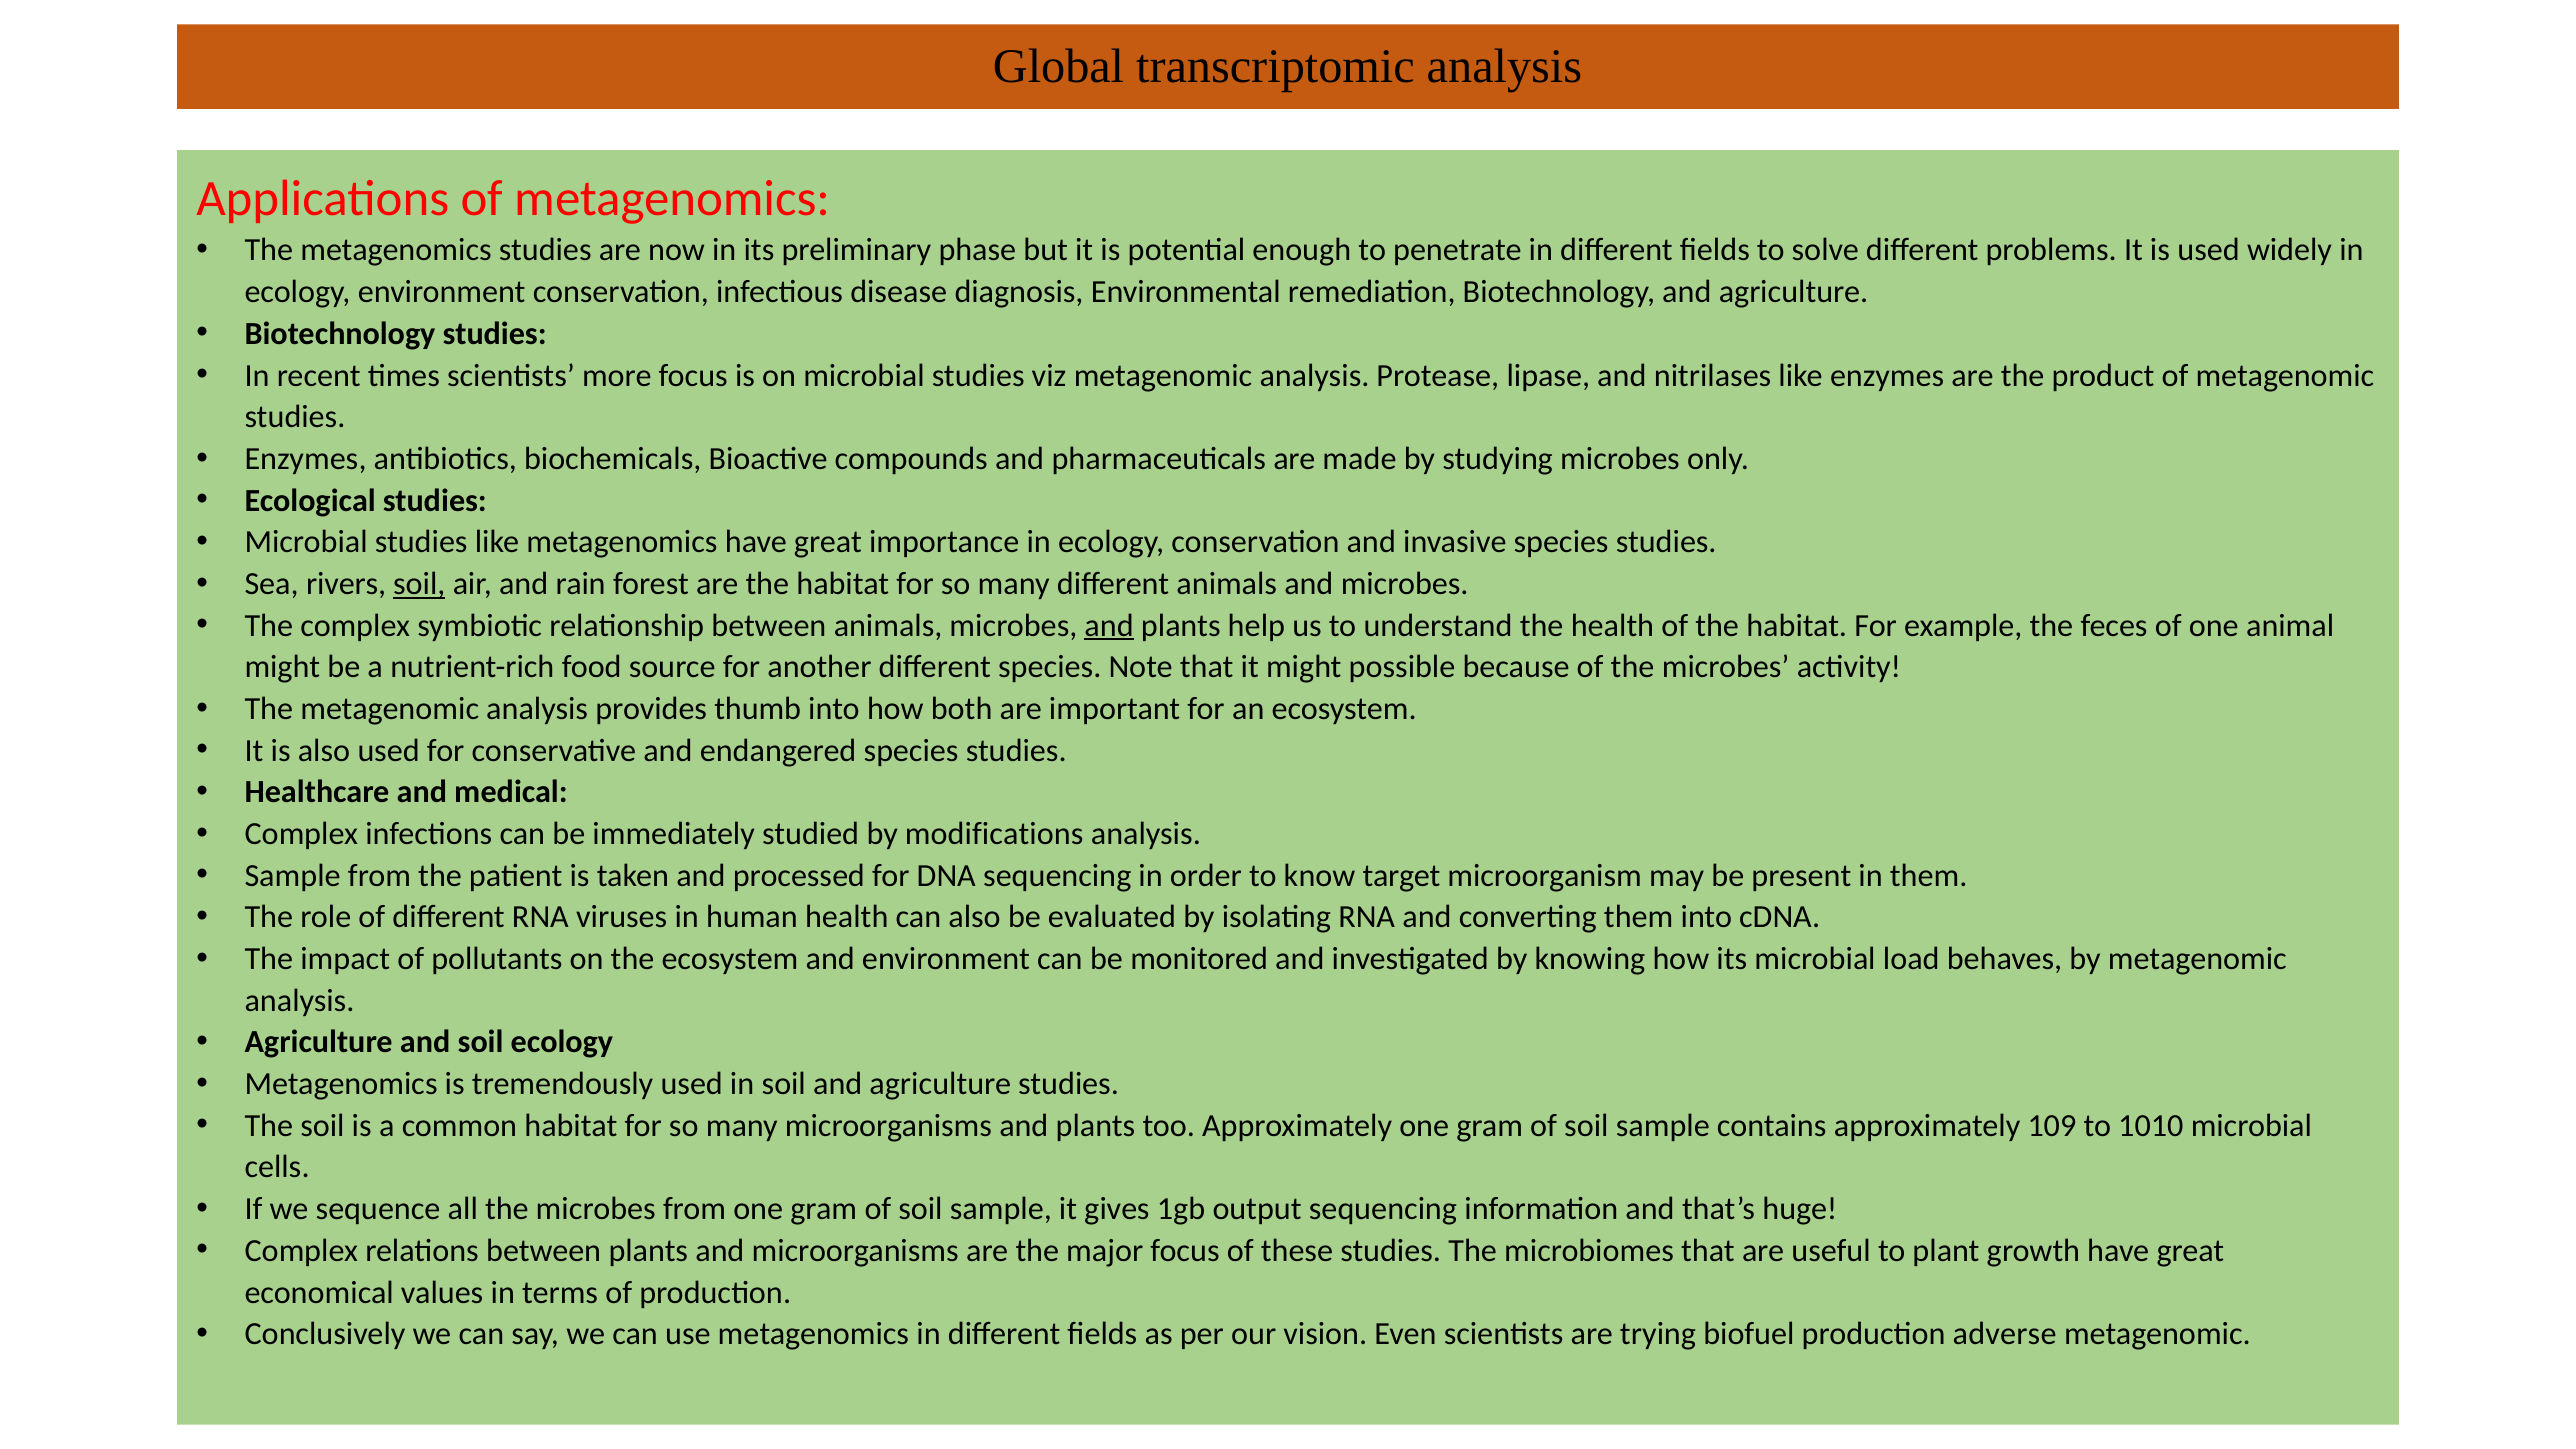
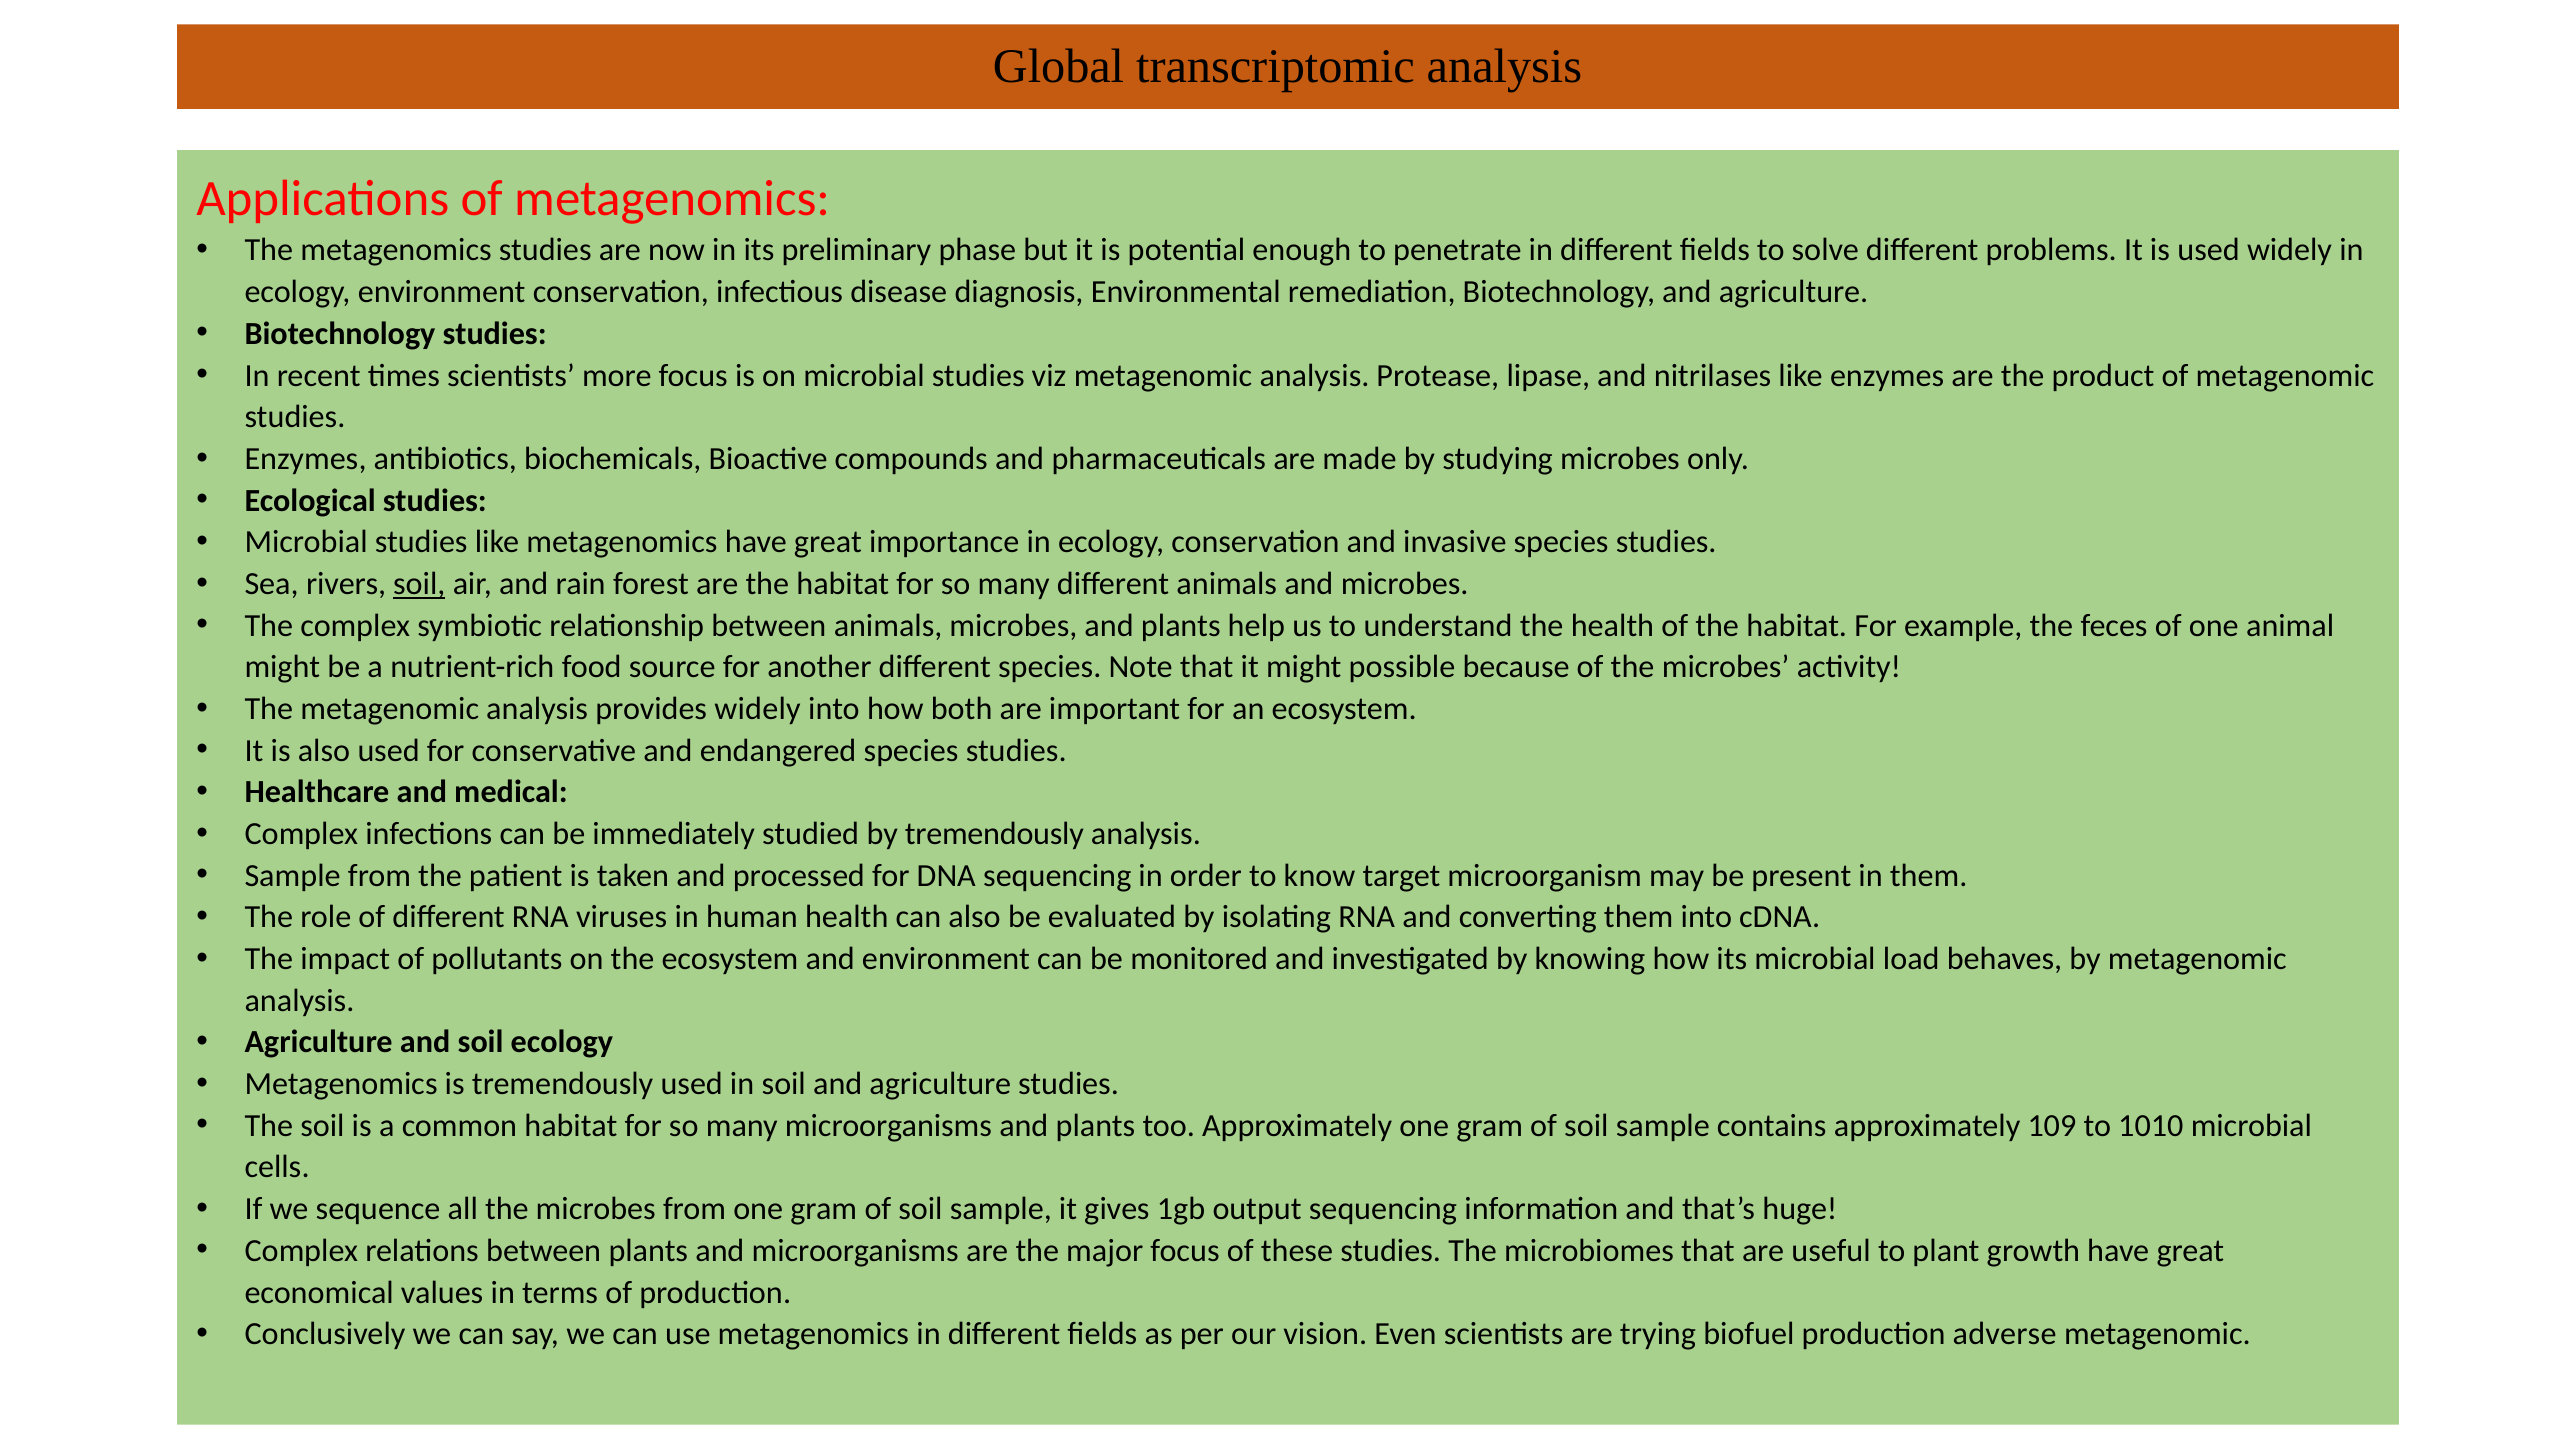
and underline: present -> none (1109, 625)
provides thumb: thumb -> widely (758, 709)
by modifications: modifications -> tremendously (994, 834)
